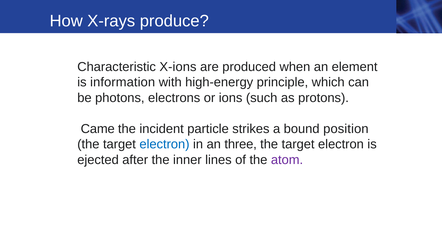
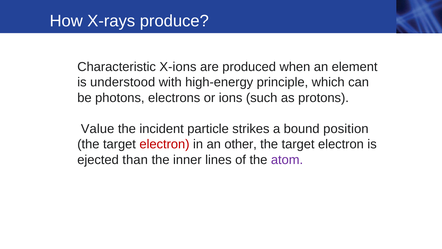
information: information -> understood (123, 82)
Came: Came -> Value (98, 129)
electron colour: blue -> red (164, 144)
three: three -> other (241, 144)
after: after -> than (135, 160)
